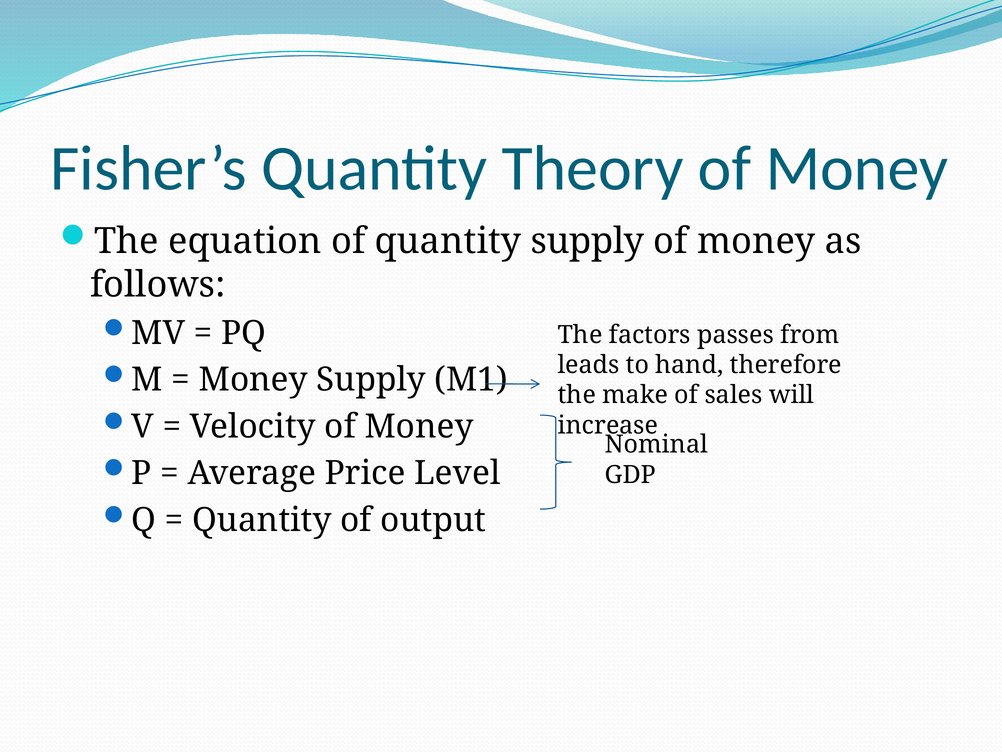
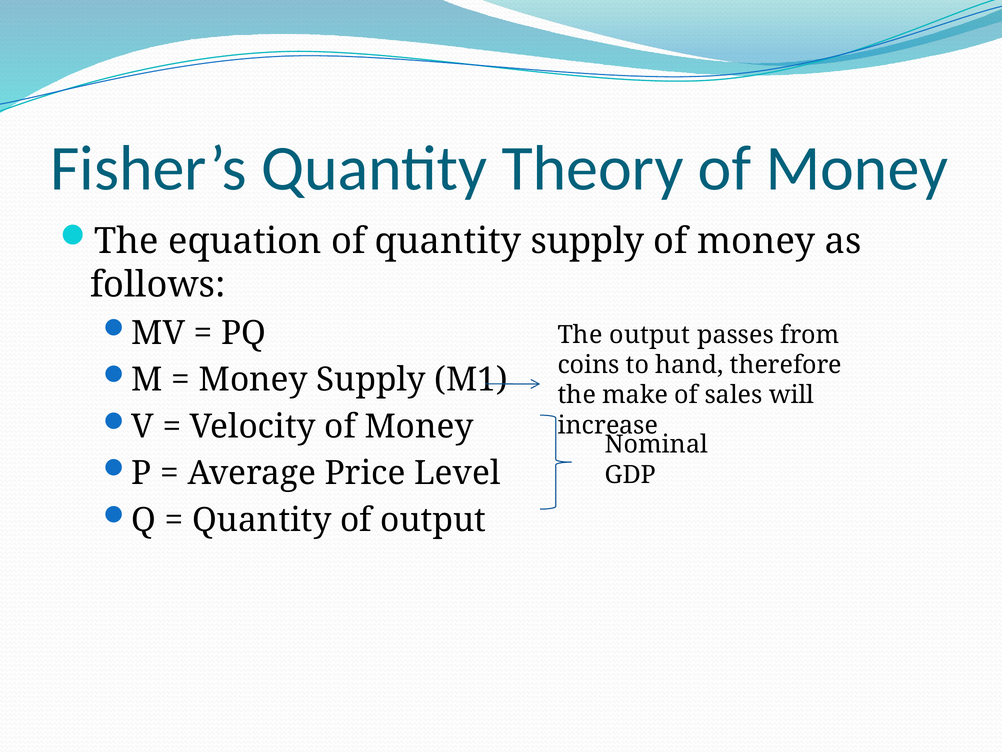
The factors: factors -> output (650, 335)
leads: leads -> coins (589, 365)
